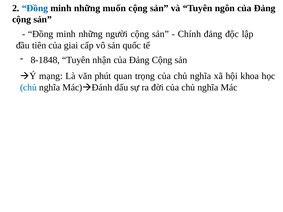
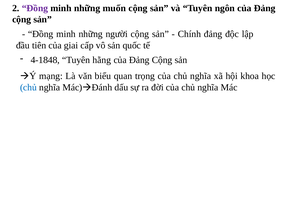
Đồng colour: blue -> purple (35, 8)
8-1848: 8-1848 -> 4-1848 (45, 60)
nhận: nhận -> hằng (102, 60)
phút: phút -> biểu (103, 76)
